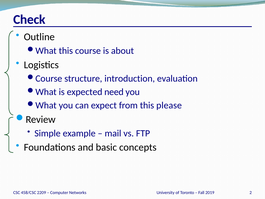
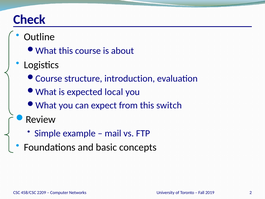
need: need -> local (114, 92)
please: please -> switch (169, 105)
